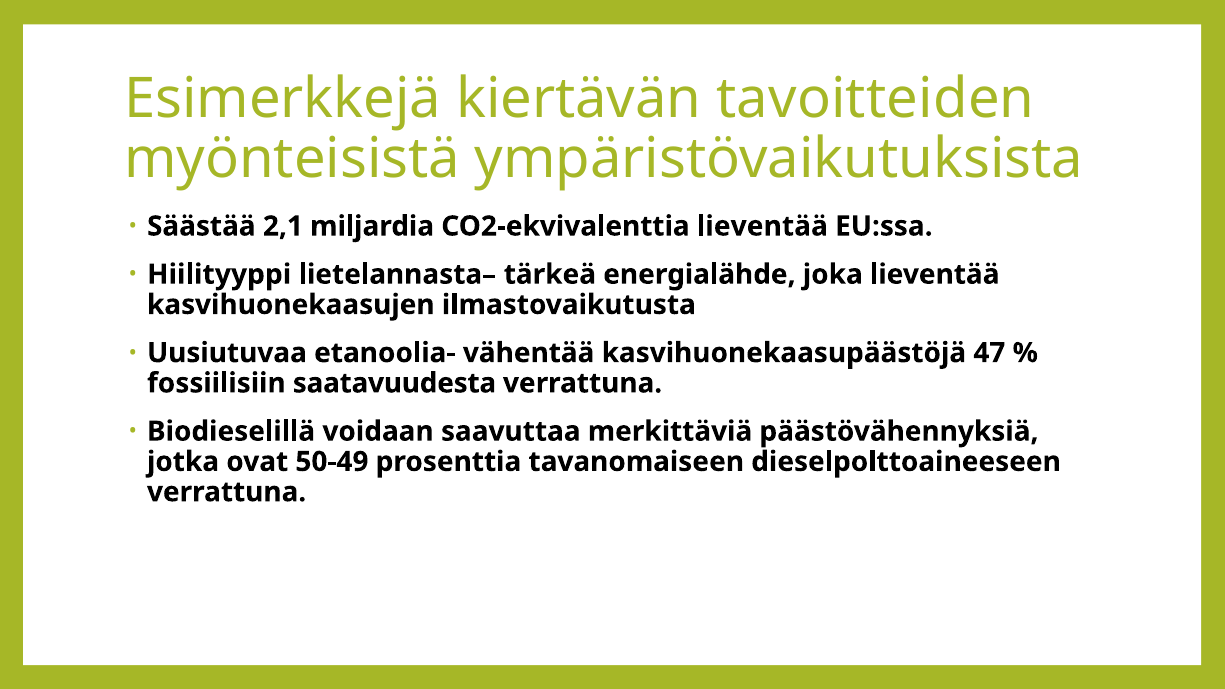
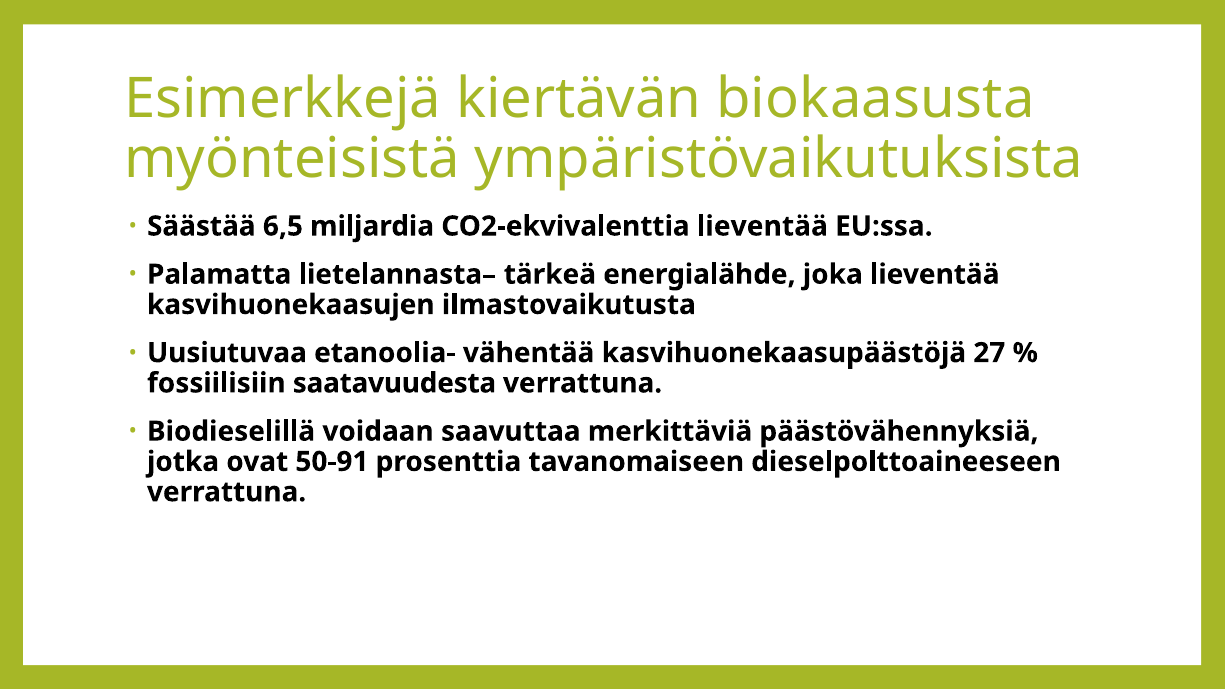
tavoitteiden: tavoitteiden -> biokaasusta (875, 99)
2,1: 2,1 -> 6,5 (283, 226)
Hiilityyppi: Hiilityyppi -> Palamatta (219, 274)
47: 47 -> 27 (989, 353)
50-49: 50-49 -> 50-91 (332, 462)
